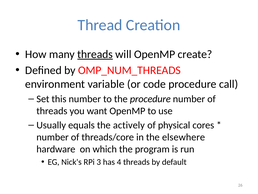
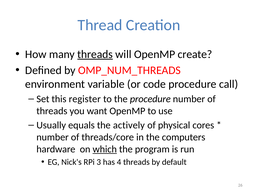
this number: number -> register (85, 99)
elsewhere: elsewhere -> computers (184, 137)
which underline: none -> present (105, 149)
